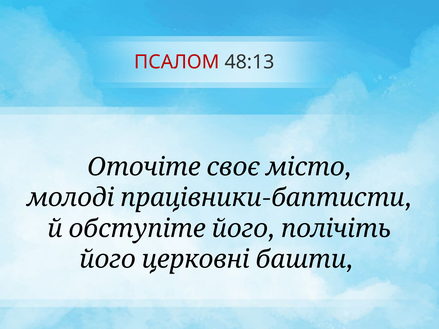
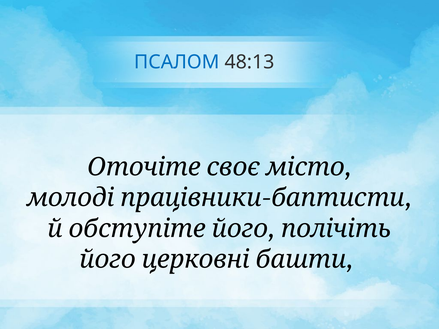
ПСАЛОМ colour: red -> blue (177, 62)
